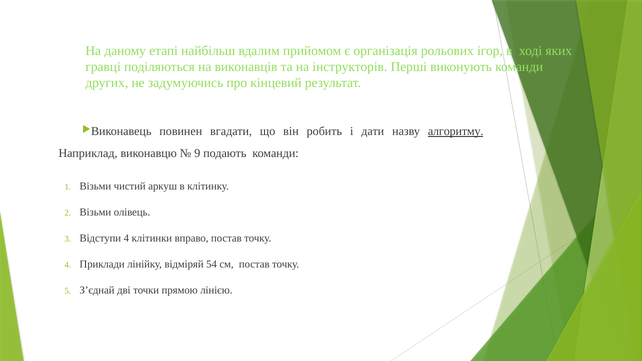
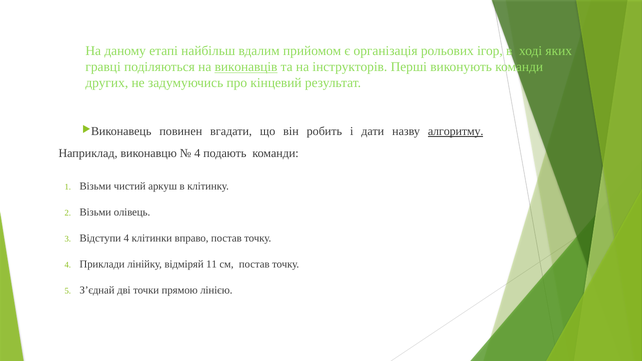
виконавців underline: none -> present (246, 67)
9: 9 -> 4 (197, 153)
54: 54 -> 11 (212, 264)
